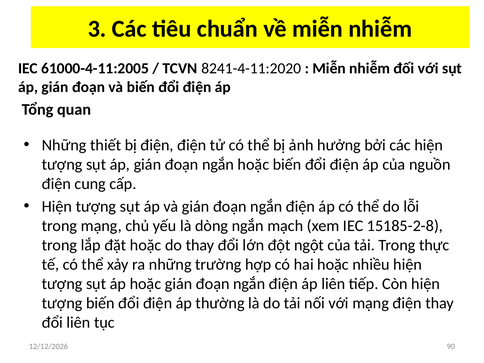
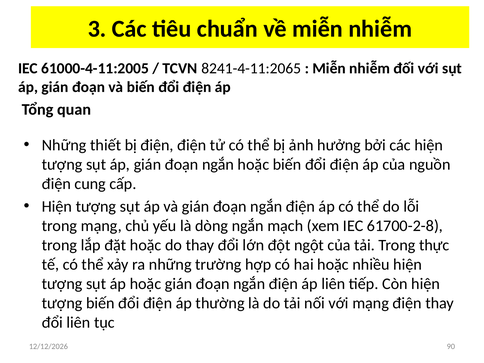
8241-4-11:2020: 8241-4-11:2020 -> 8241-4-11:2065 (251, 68)
15185-2-8: 15185-2-8 -> 61700-2-8 (405, 226)
